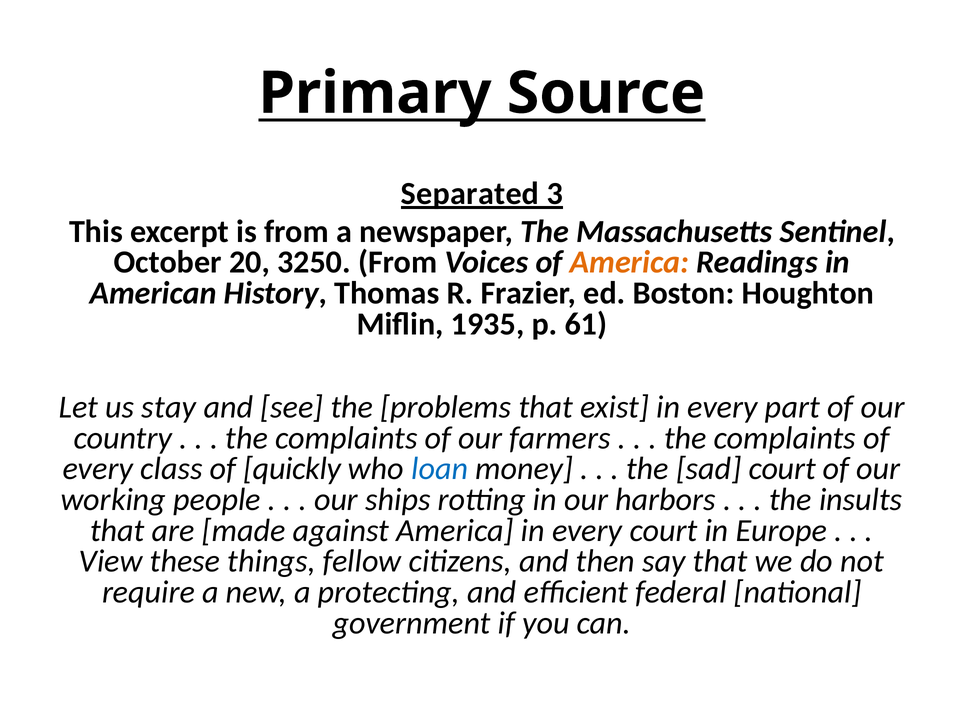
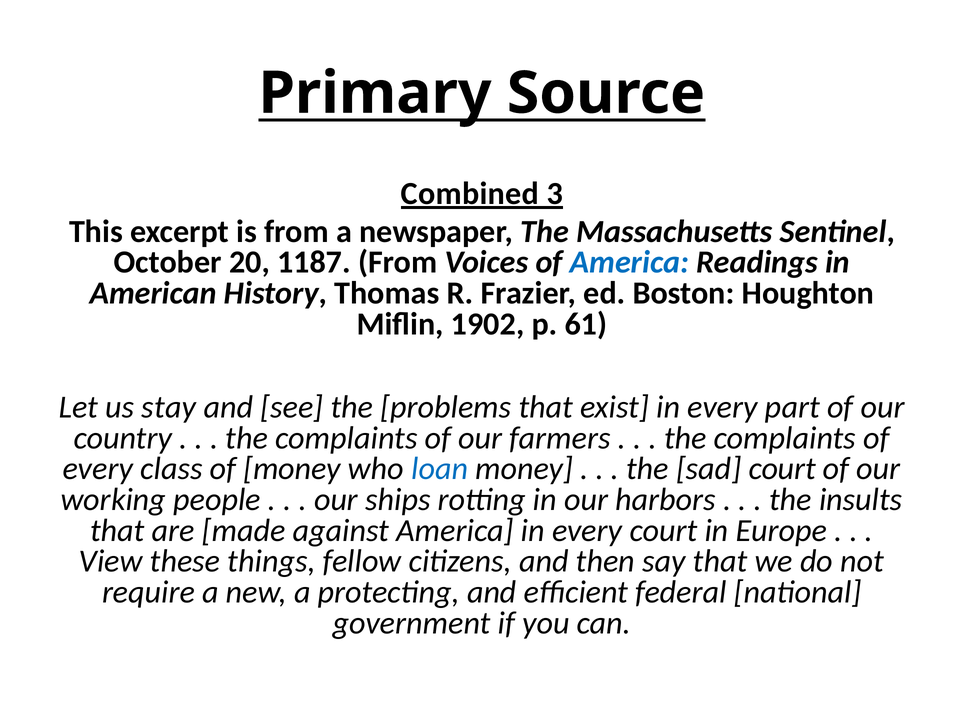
Separated: Separated -> Combined (470, 194)
3250: 3250 -> 1187 (314, 262)
America colour: orange -> blue (629, 262)
1935: 1935 -> 1902 (488, 324)
of quickly: quickly -> money (292, 469)
